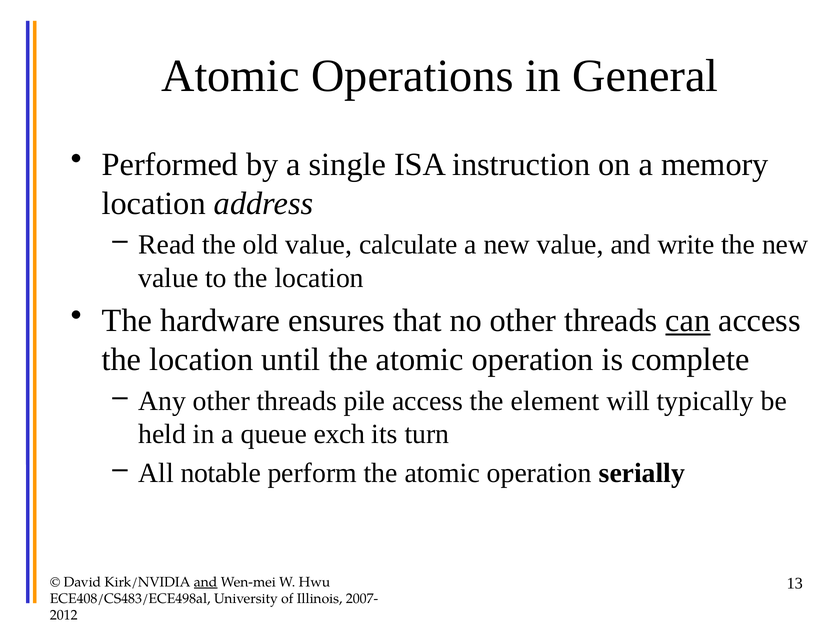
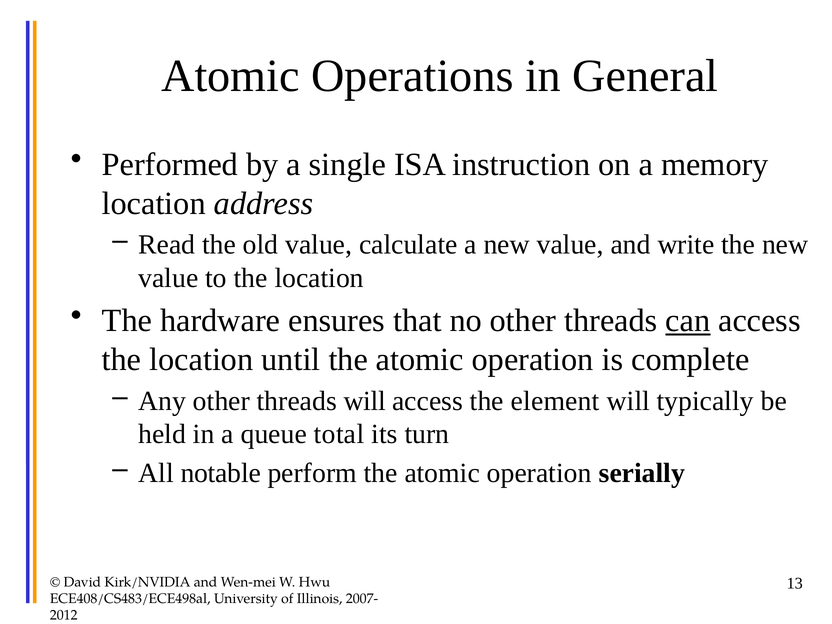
threads pile: pile -> will (365, 401)
exch: exch -> total (339, 434)
and underline: present -> none (206, 582)
